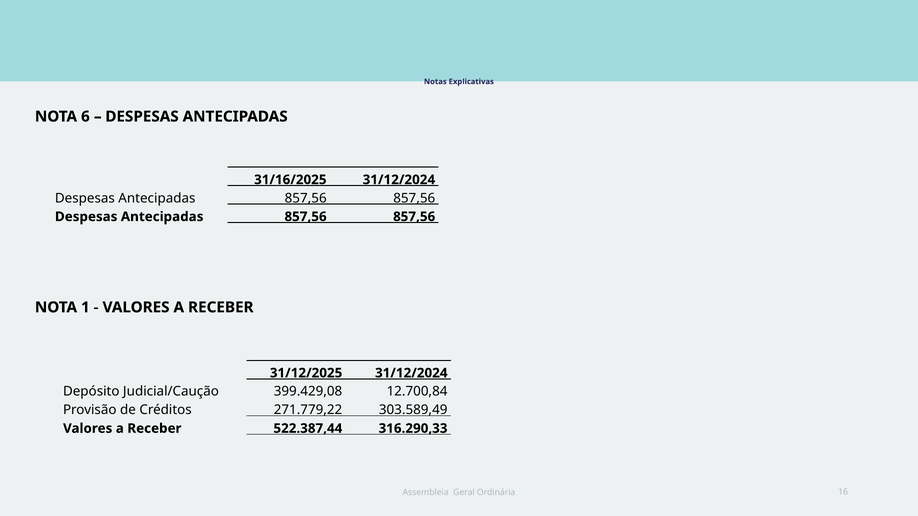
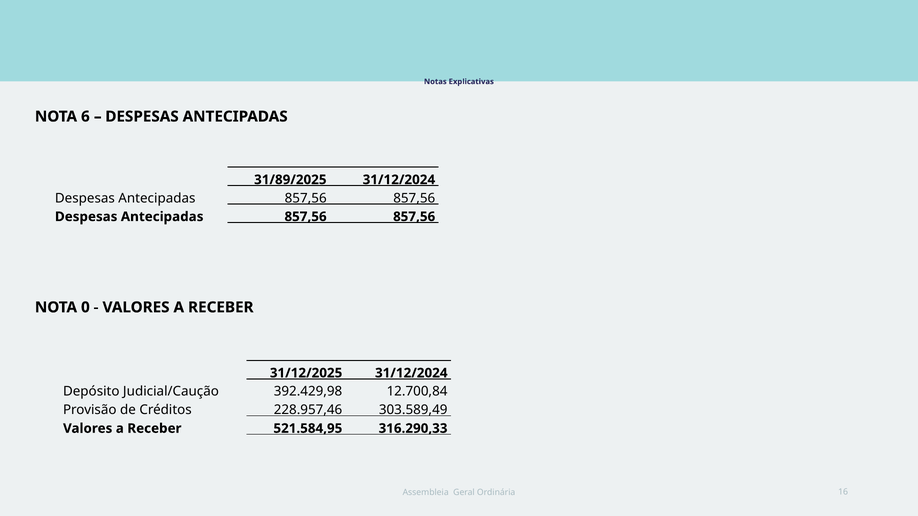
31/16/2025: 31/16/2025 -> 31/89/2025 (290, 180)
1: 1 -> 0 (85, 308)
399.429,08: 399.429,08 -> 392.429,98 (308, 392)
271.779,22: 271.779,22 -> 228.957,46 (308, 410)
522.387,44: 522.387,44 -> 521.584,95 (308, 429)
